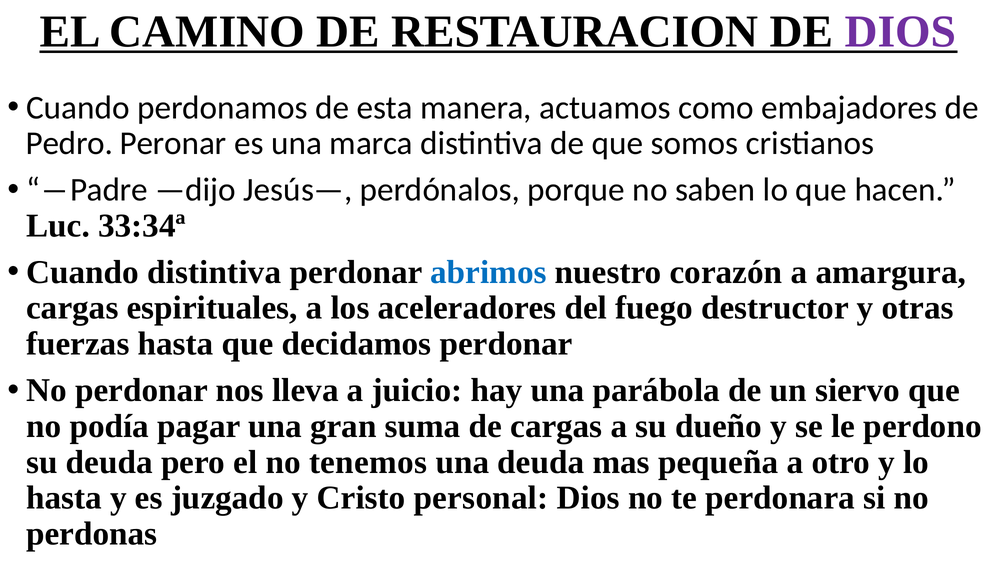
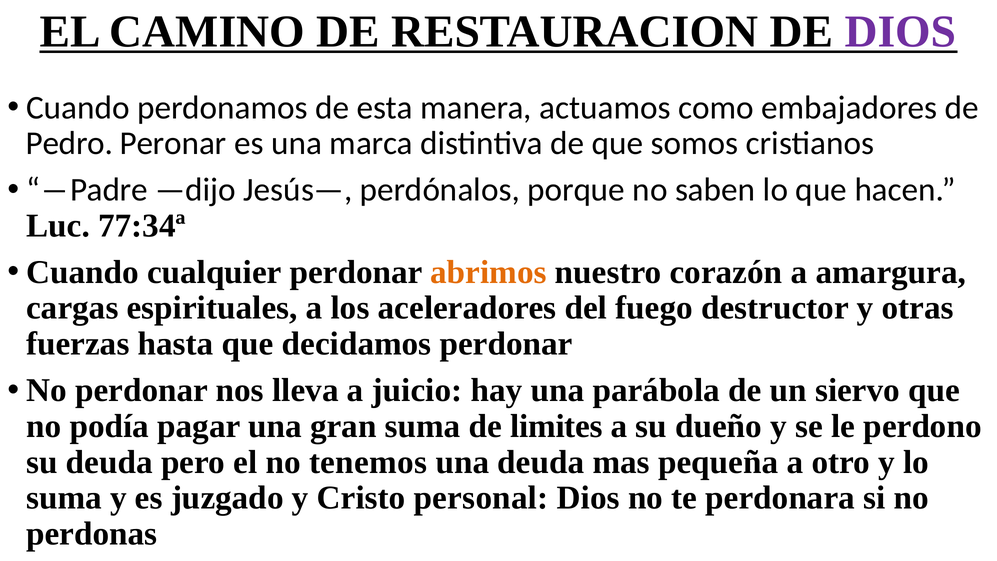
33:34ª: 33:34ª -> 77:34ª (142, 226)
Cuando distintiva: distintiva -> cualquier (214, 272)
abrimos colour: blue -> orange (488, 272)
de cargas: cargas -> limites (556, 426)
hasta: hasta -> suma (64, 498)
